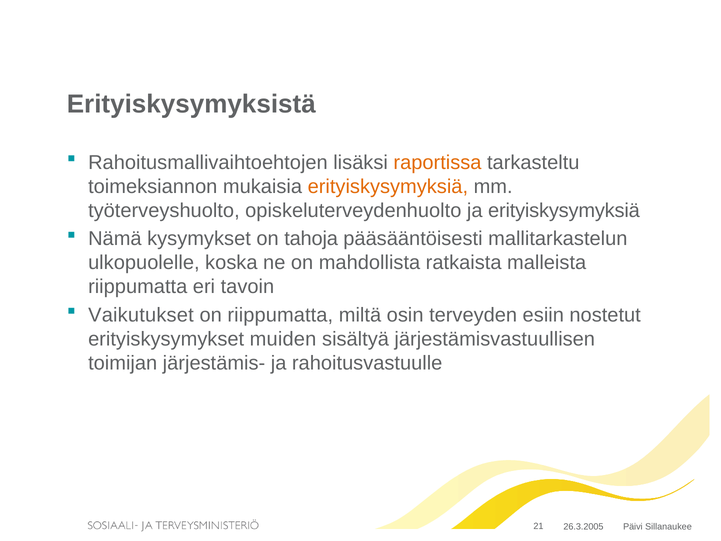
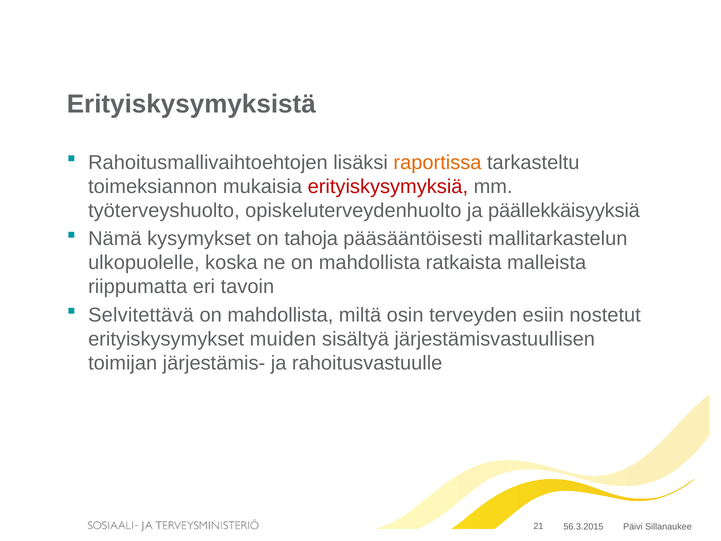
erityiskysymyksiä colour: orange -> red (388, 187)
ja erityiskysymyksiä: erityiskysymyksiä -> päällekkäisyyksiä (564, 211)
Vaikutukset: Vaikutukset -> Selvitettävä (141, 315)
riippumatta: riippumatta -> mahdollista (280, 315)
26.3.2005: 26.3.2005 -> 56.3.2015 (583, 526)
